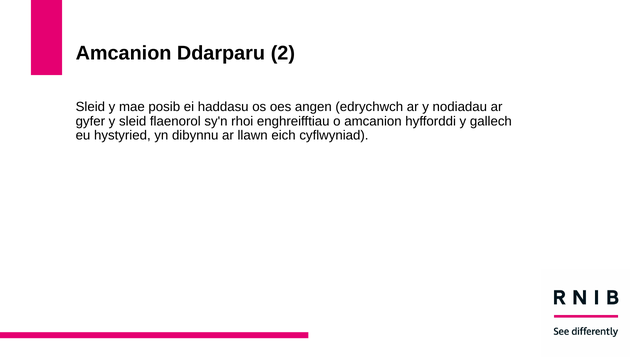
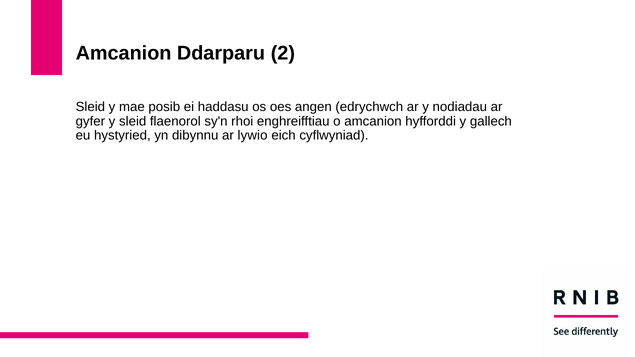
llawn: llawn -> lywio (253, 136)
